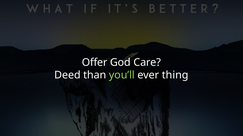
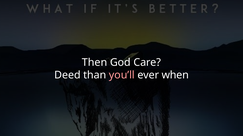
Offer: Offer -> Then (95, 63)
you’ll colour: light green -> pink (122, 75)
thing: thing -> when (175, 75)
